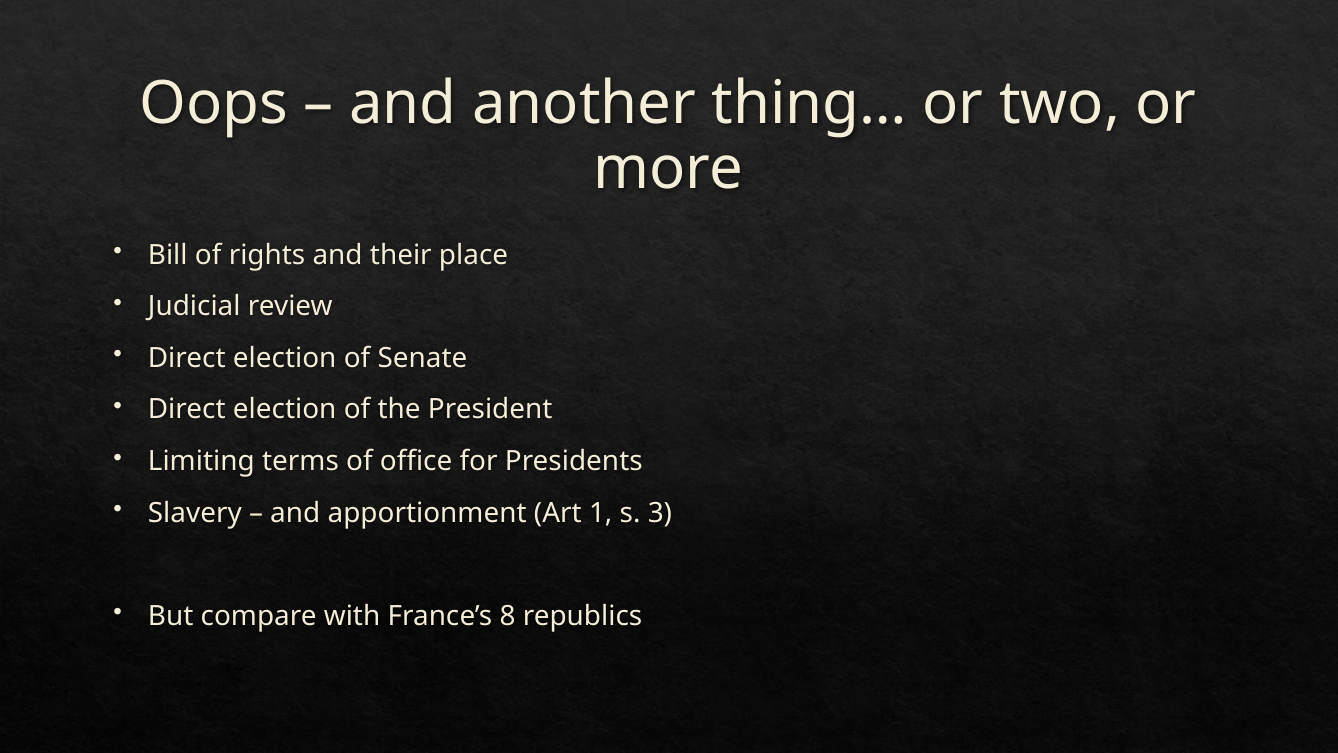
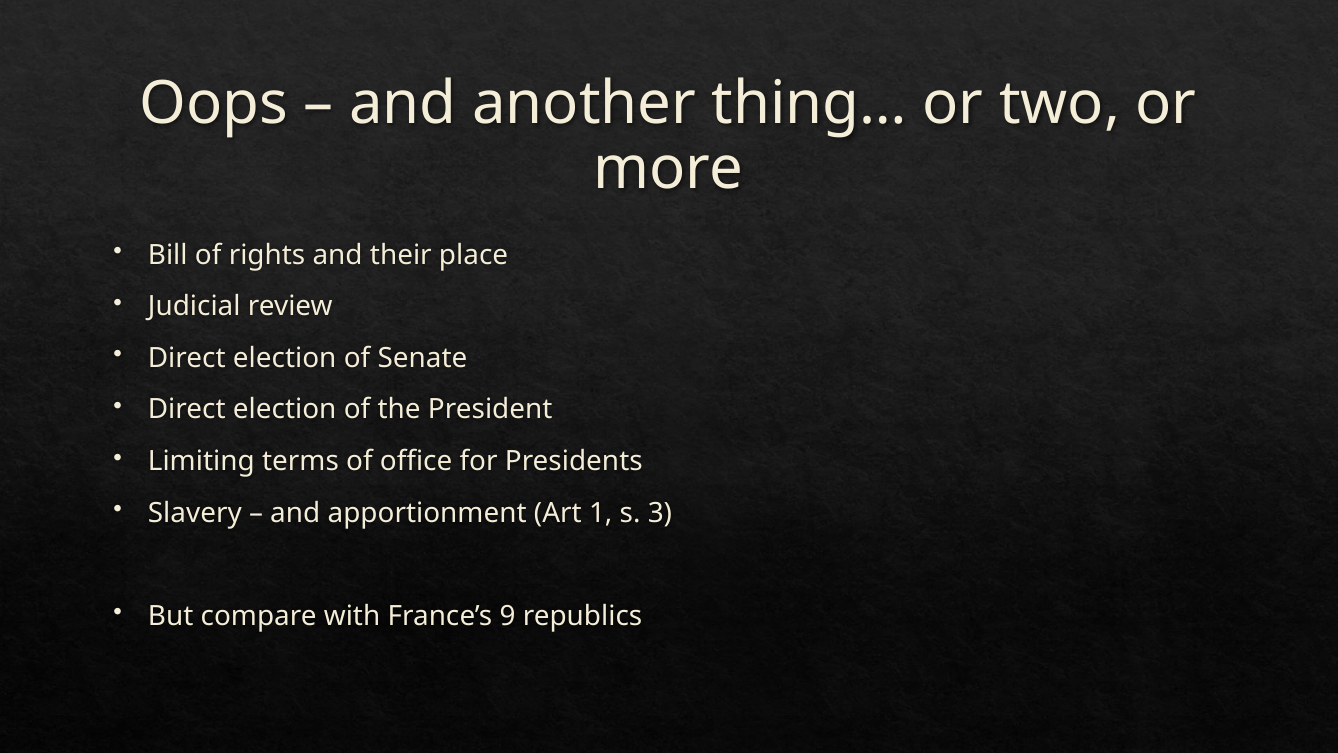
8: 8 -> 9 (508, 616)
